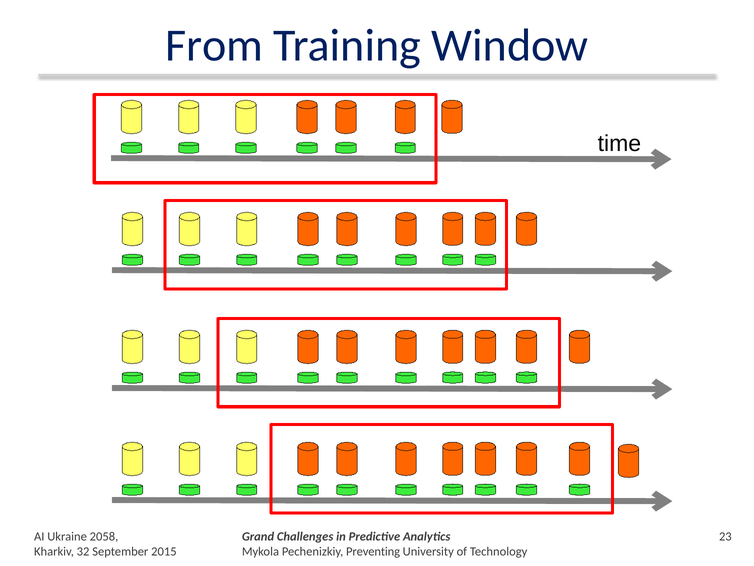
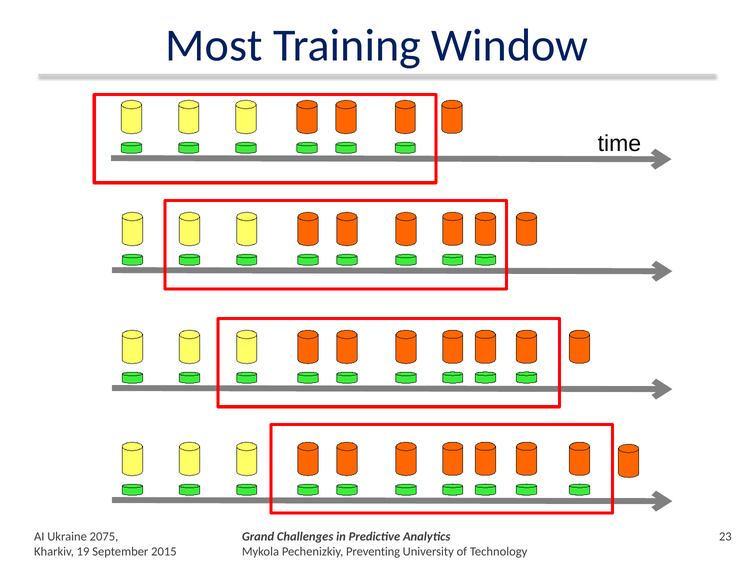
From: From -> Most (214, 45)
2058: 2058 -> 2075 (104, 536)
32: 32 -> 19 (83, 551)
